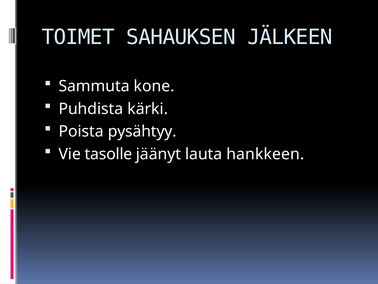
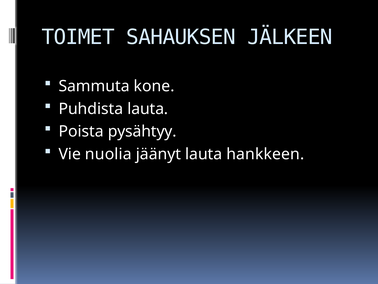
Puhdista kärki: kärki -> lauta (148, 109)
tasolle: tasolle -> nuolia (108, 154)
